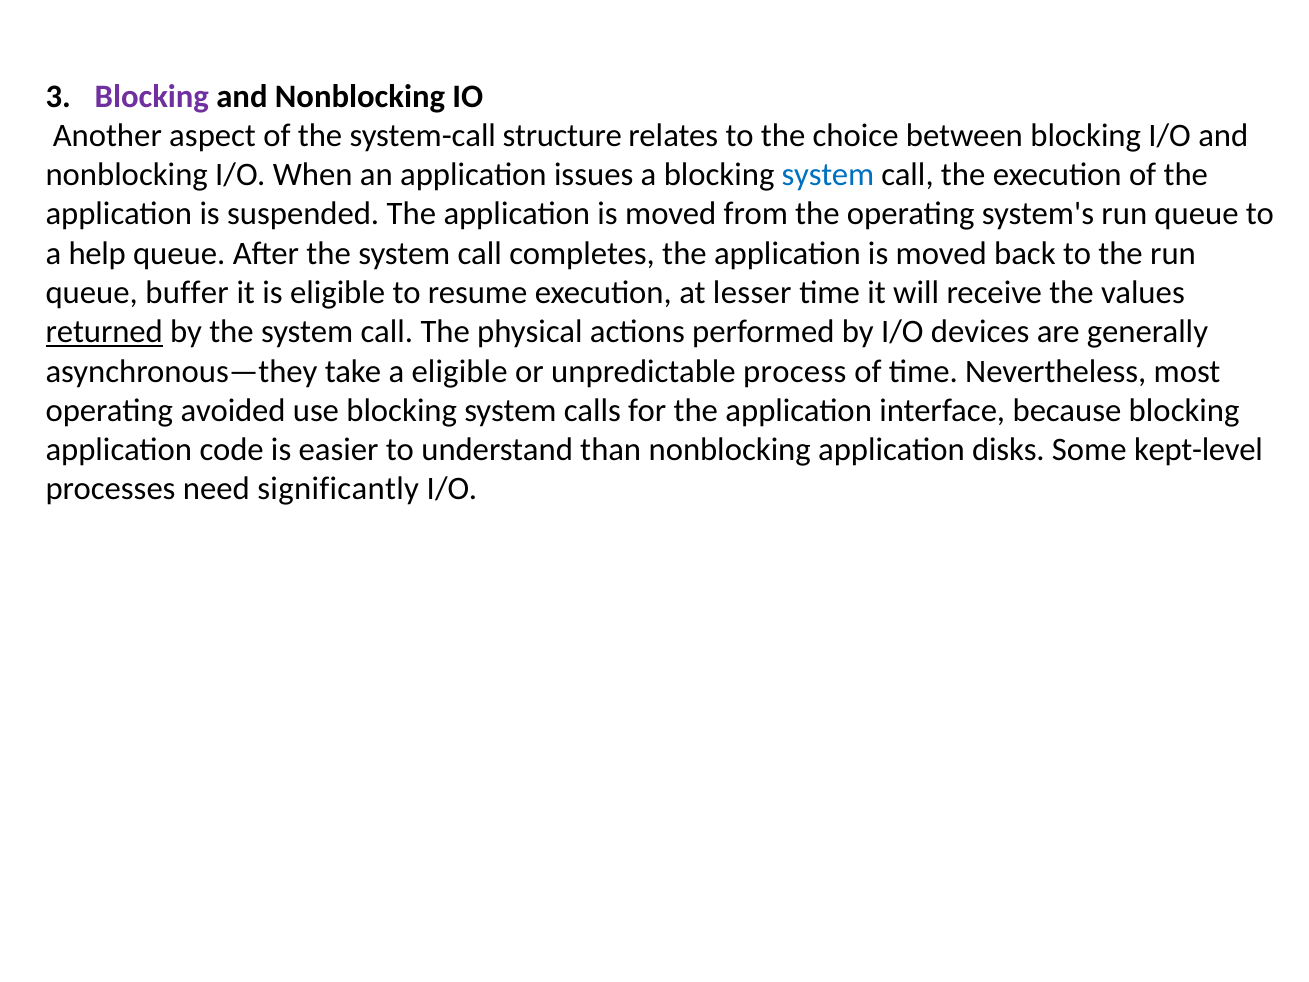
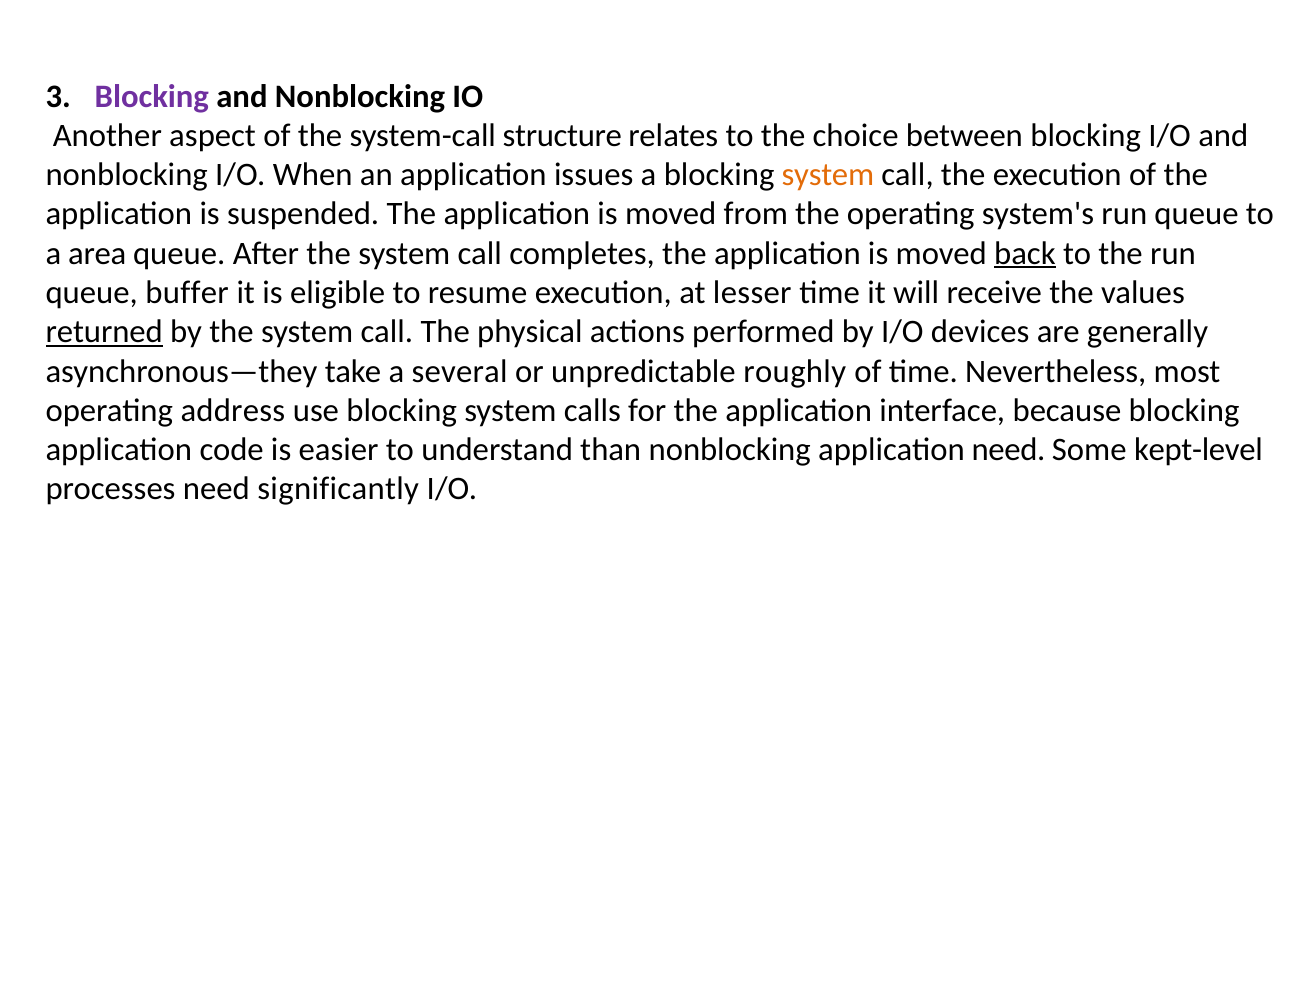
system colour: blue -> orange (828, 175)
help: help -> area (97, 253)
back underline: none -> present (1025, 253)
a eligible: eligible -> several (460, 371)
process: process -> roughly (795, 371)
avoided: avoided -> address (233, 410)
application disks: disks -> need (1008, 450)
